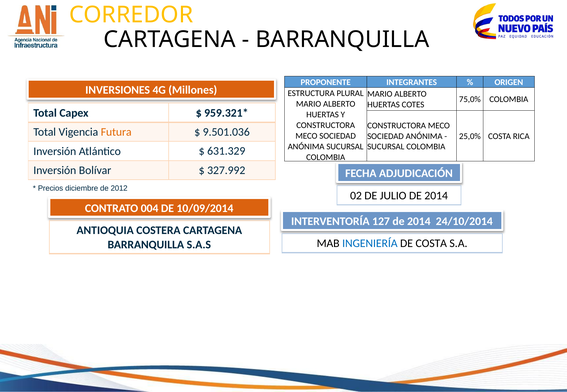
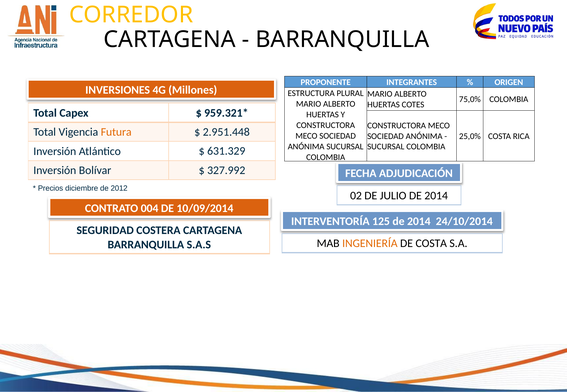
9.501.036: 9.501.036 -> 2.951.448 (226, 132)
127: 127 -> 125 (381, 222)
ANTIOQUIA: ANTIOQUIA -> SEGURIDAD (105, 231)
INGENIERÍA colour: blue -> orange (370, 244)
